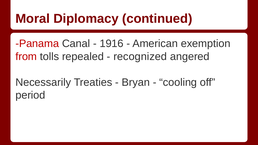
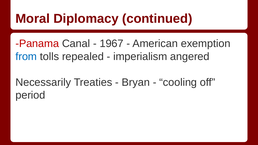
1916: 1916 -> 1967 (112, 44)
from colour: red -> blue (26, 57)
recognized: recognized -> imperialism (140, 57)
